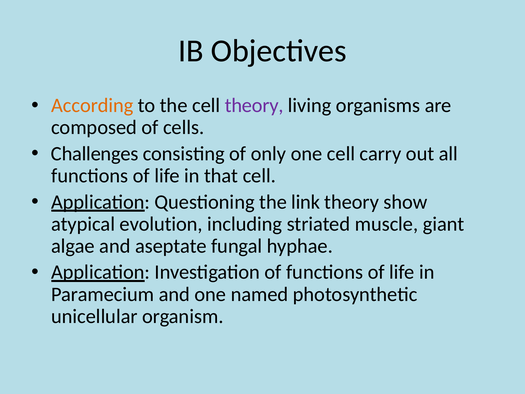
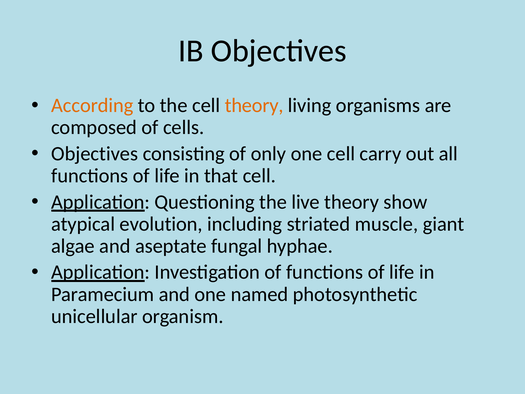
theory colour: purple -> orange (254, 105)
Challenges: Challenges -> Objectives (95, 154)
link: link -> live (306, 202)
